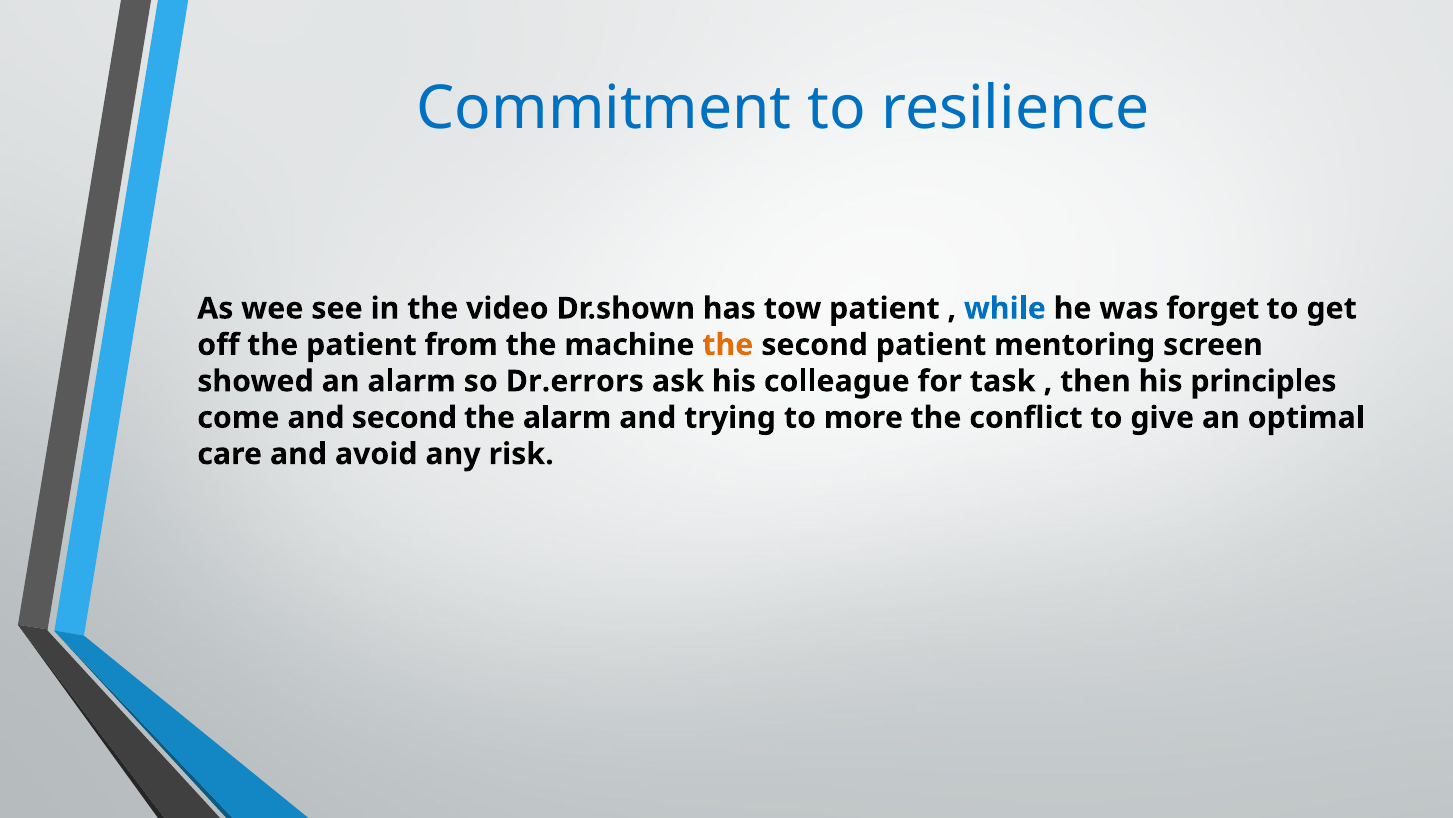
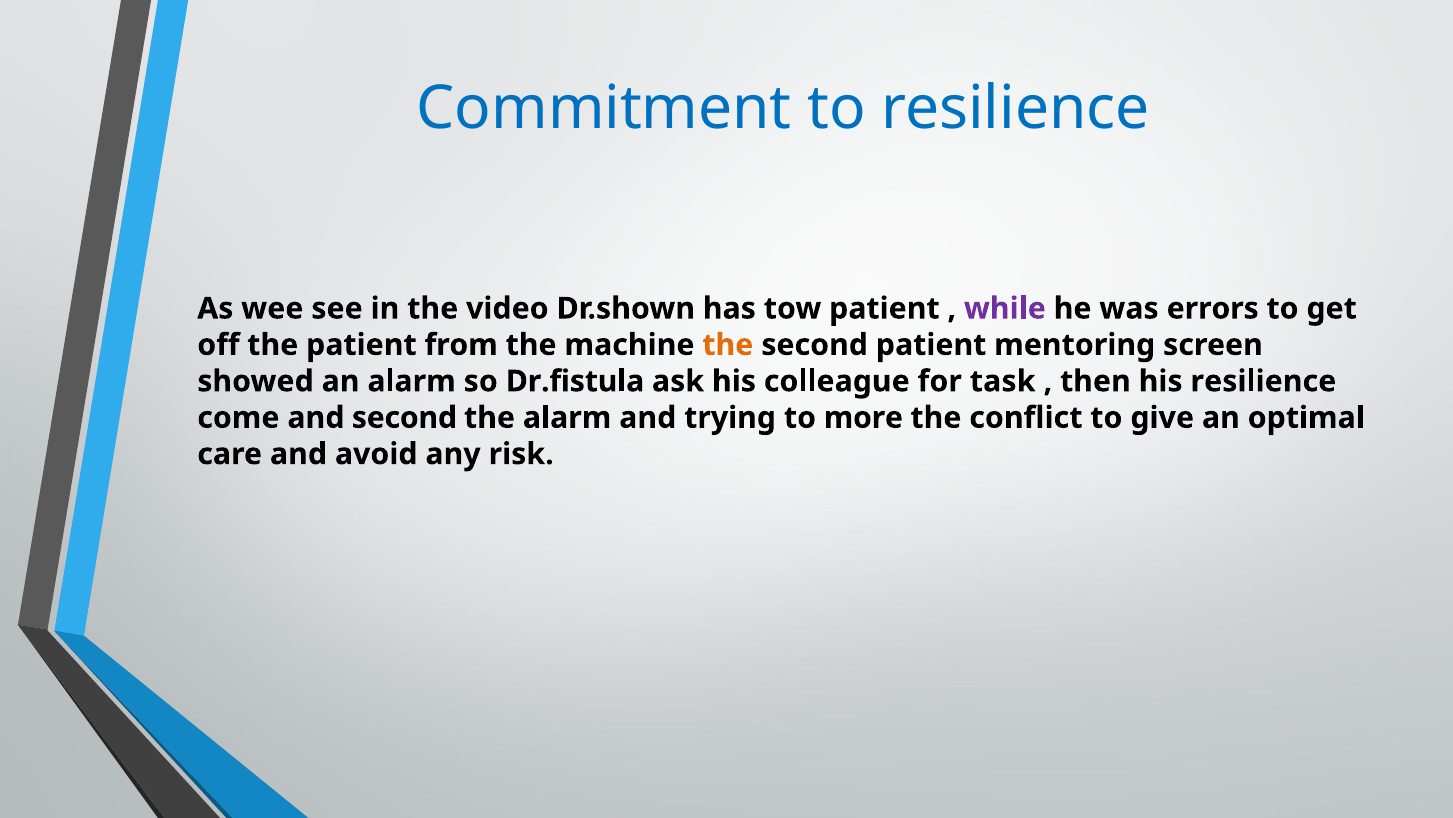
while colour: blue -> purple (1005, 308)
forget: forget -> errors (1213, 308)
Dr.errors: Dr.errors -> Dr.fistula (575, 381)
his principles: principles -> resilience (1263, 381)
